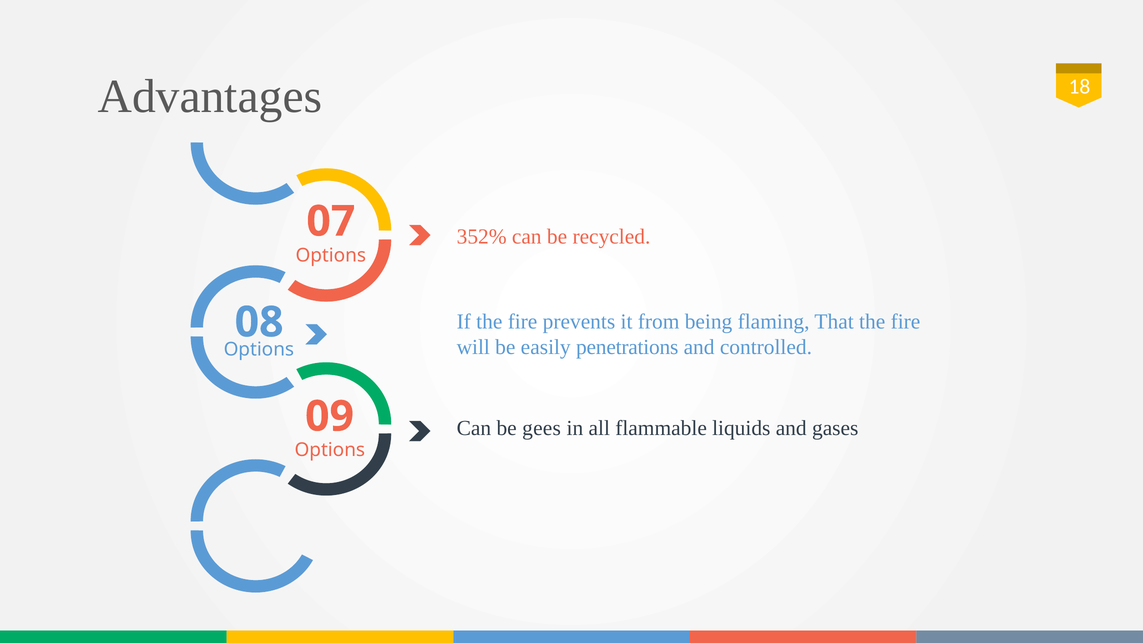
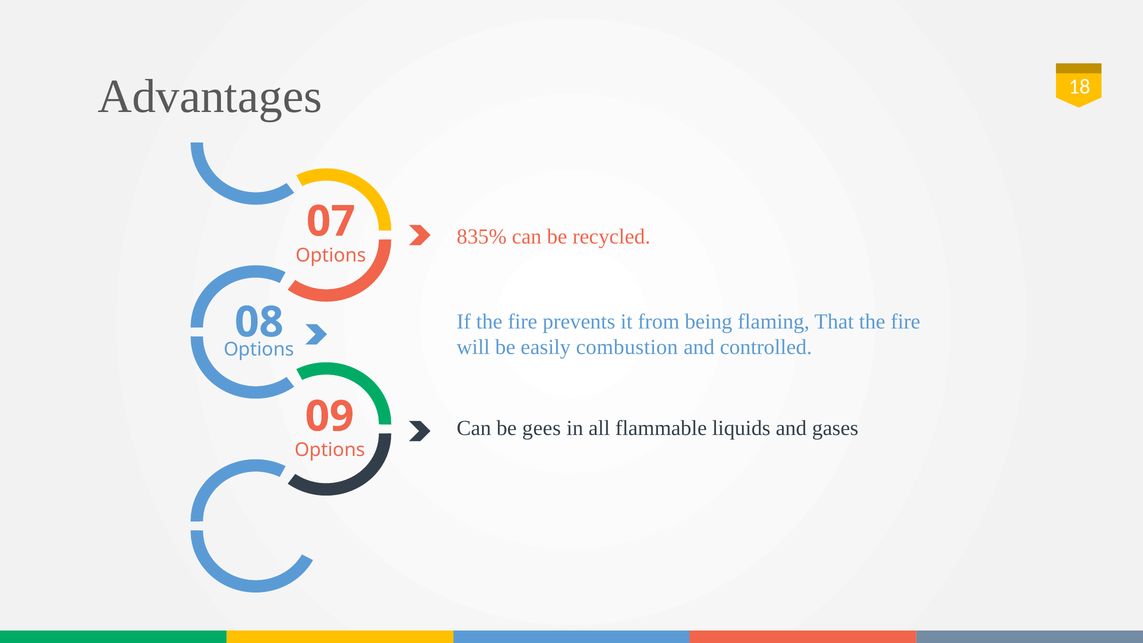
352%: 352% -> 835% (482, 237)
penetrations: penetrations -> combustion (627, 347)
